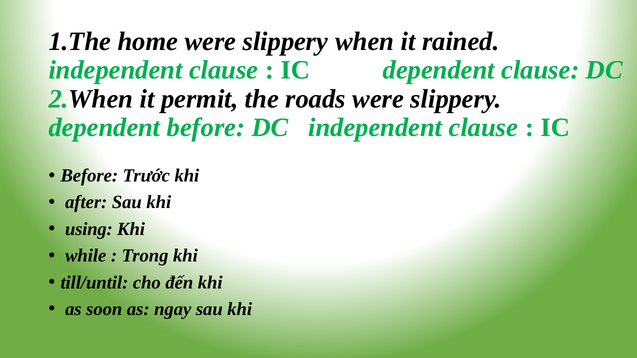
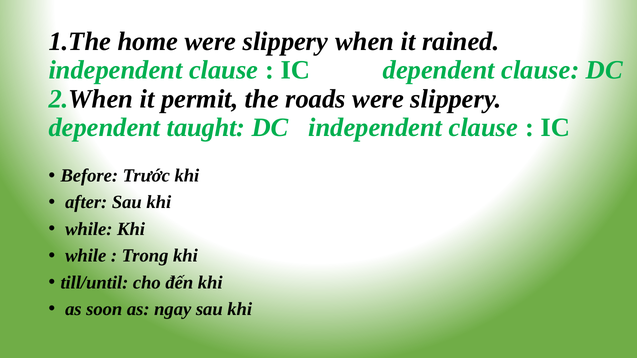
dependent before: before -> taught (206, 128)
using: using -> while (89, 229)
